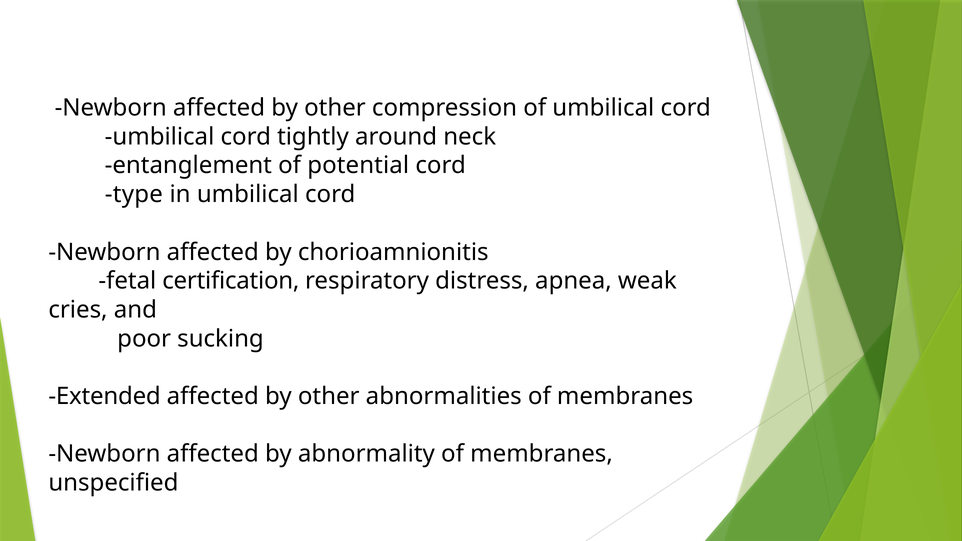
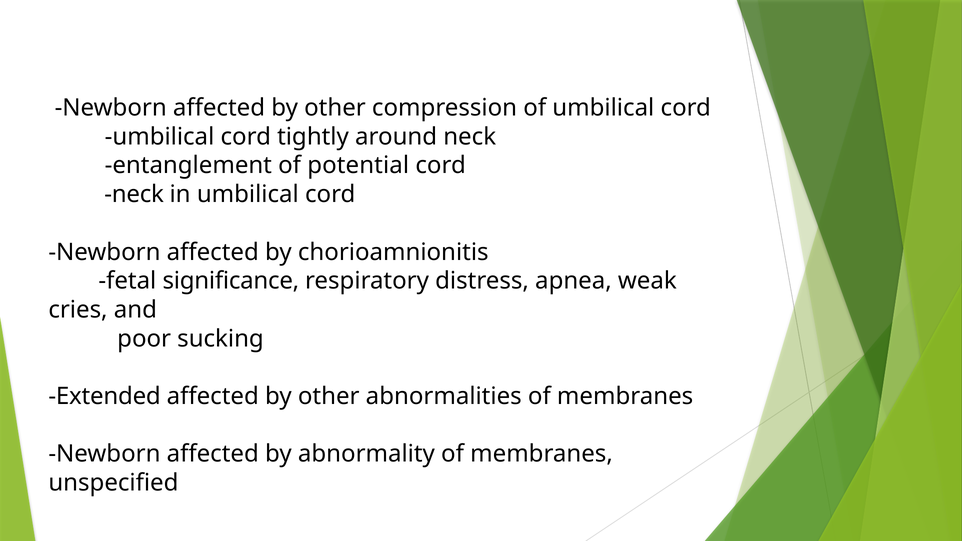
type: type -> neck (134, 194)
certification: certification -> significance (231, 281)
